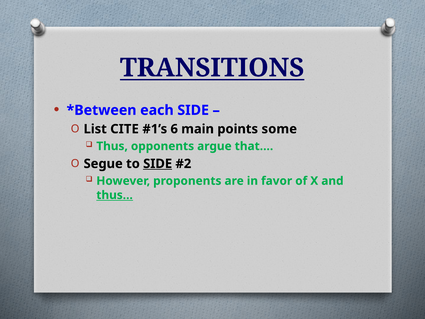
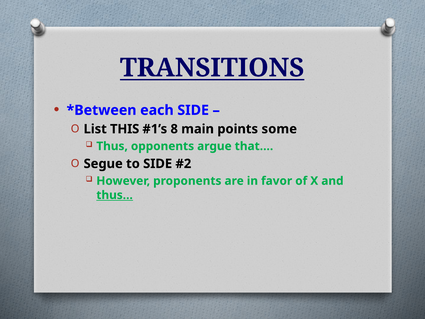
CITE: CITE -> THIS (125, 129)
6: 6 -> 8 (174, 129)
SIDE underline: present -> none (158, 164)
